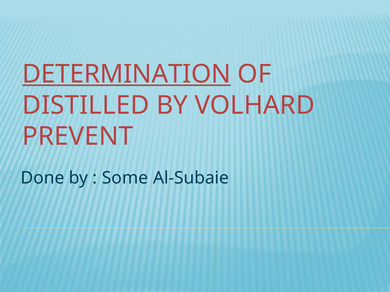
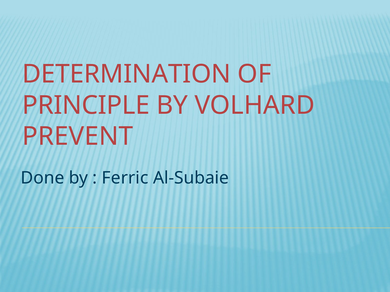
DETERMINATION underline: present -> none (127, 74)
DISTILLED: DISTILLED -> PRINCIPLE (86, 105)
Some: Some -> Ferric (125, 178)
